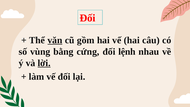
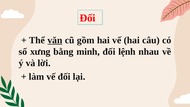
vùng: vùng -> xưng (40, 52)
cứng: cứng -> minh (88, 52)
lời underline: present -> none (44, 63)
